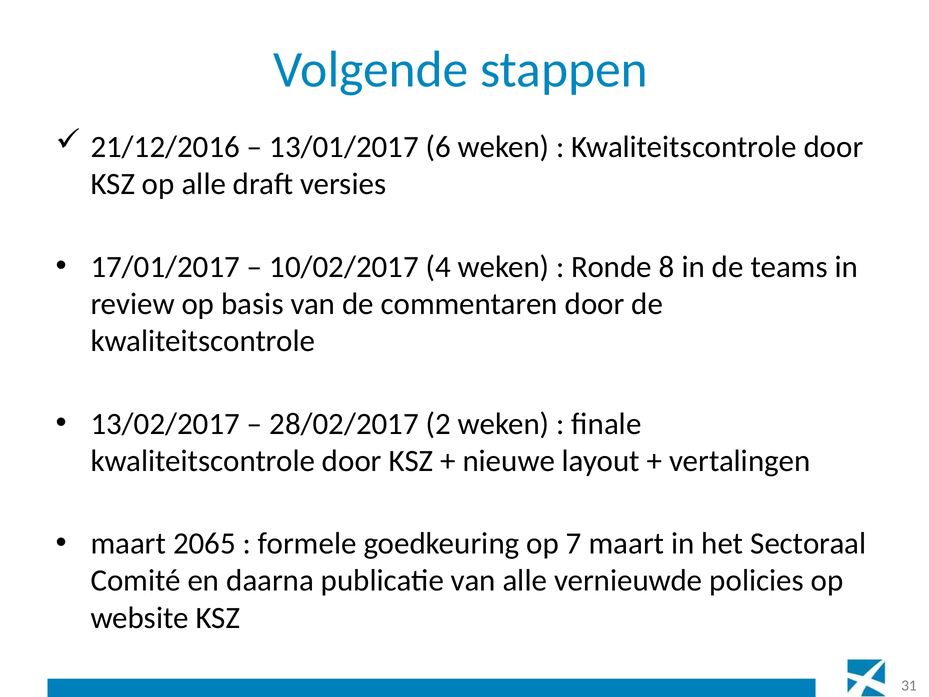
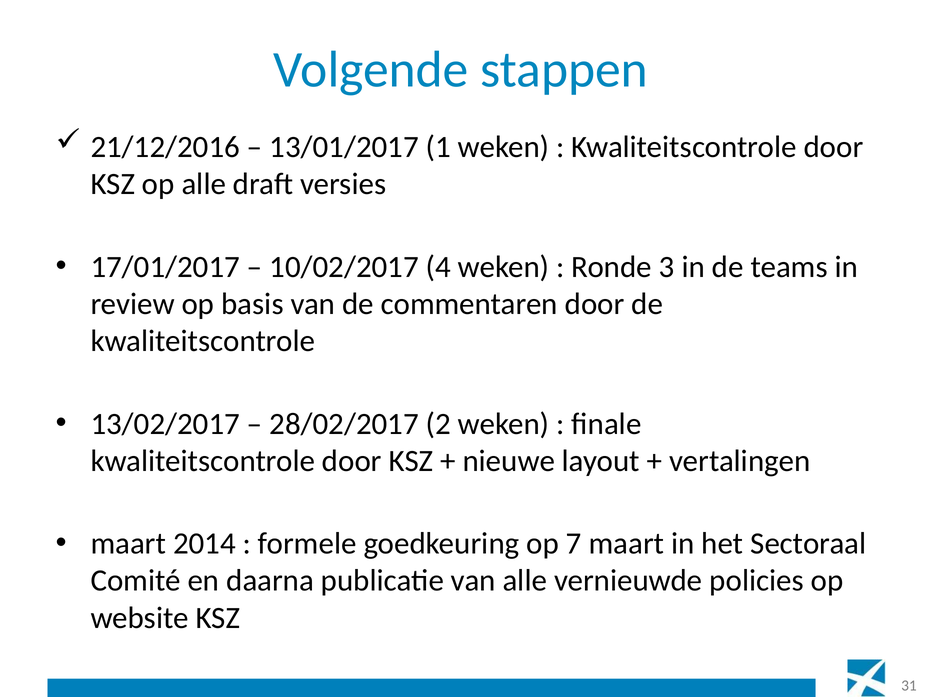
6: 6 -> 1 (438, 147)
8: 8 -> 3 (667, 267)
2065: 2065 -> 2014 (204, 543)
